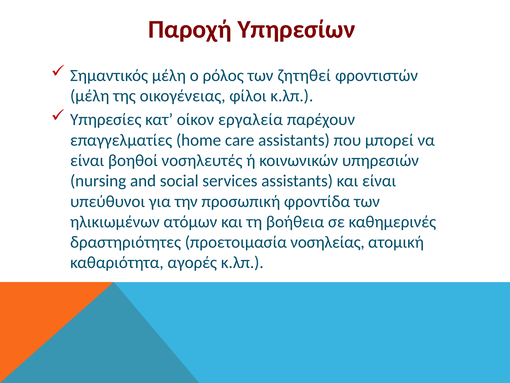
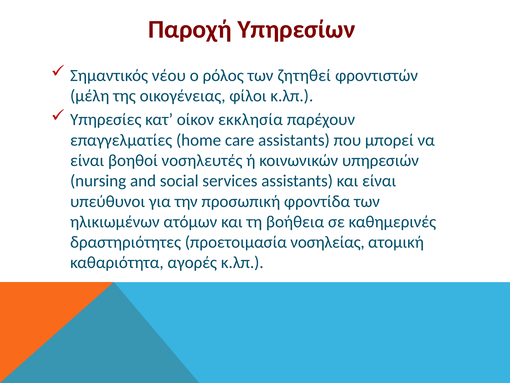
Σημαντικός μέλη: μέλη -> νέου (169, 75)
εργαλεία: εργαλεία -> εκκλησία (250, 120)
